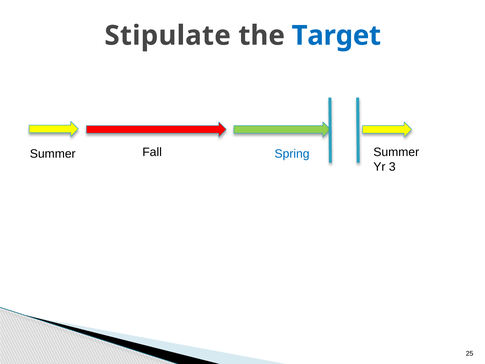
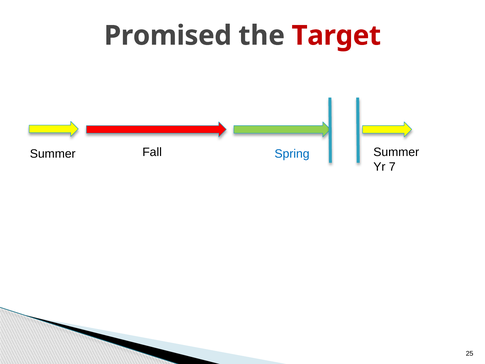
Stipulate: Stipulate -> Promised (168, 36)
Target colour: blue -> red (336, 36)
3: 3 -> 7 (392, 167)
